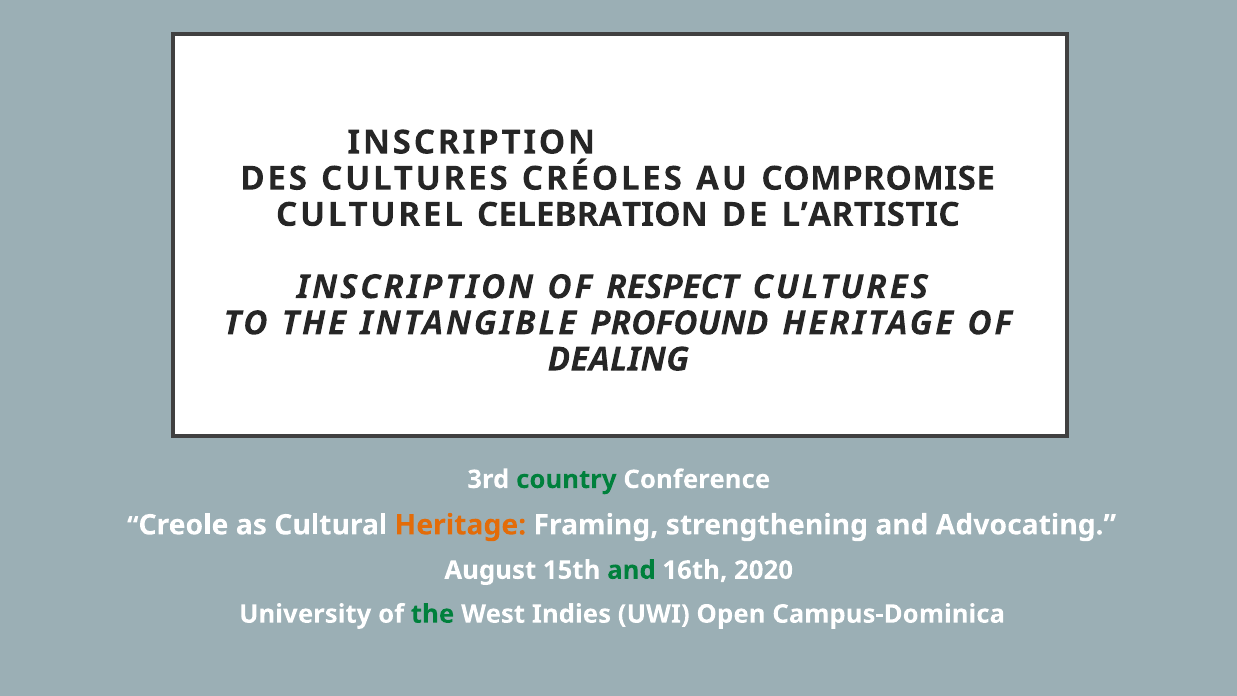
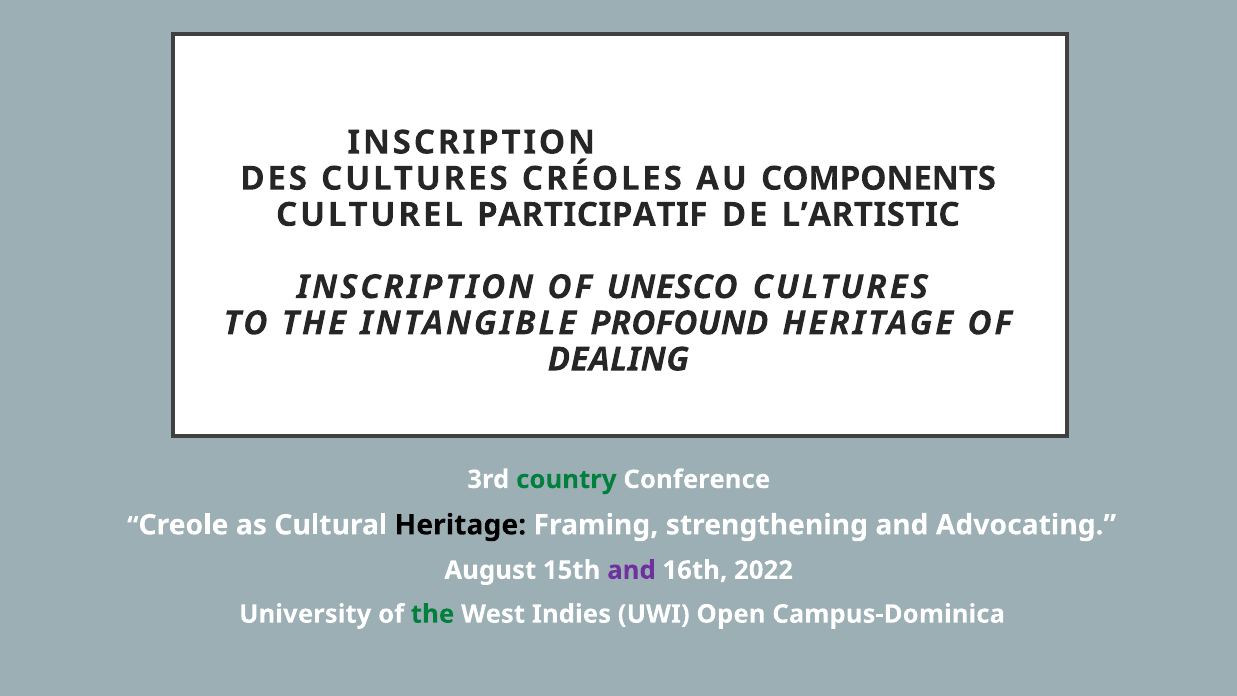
COMPROMISE: COMPROMISE -> COMPONENTS (879, 179)
CELEBRATION: CELEBRATION -> PARTICIPATIF (592, 215)
RESPECT: RESPECT -> UNESCO (672, 287)
Heritage colour: orange -> black (460, 525)
and colour: green -> purple (631, 570)
2020: 2020 -> 2022 (764, 570)
